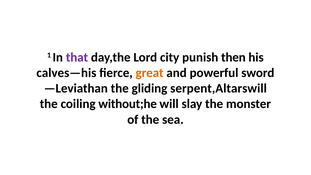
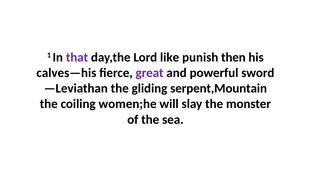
city: city -> like (170, 57)
great colour: orange -> purple (150, 73)
serpent,Altarswill: serpent,Altarswill -> serpent,Mountain (219, 88)
without;he: without;he -> women;he (128, 104)
